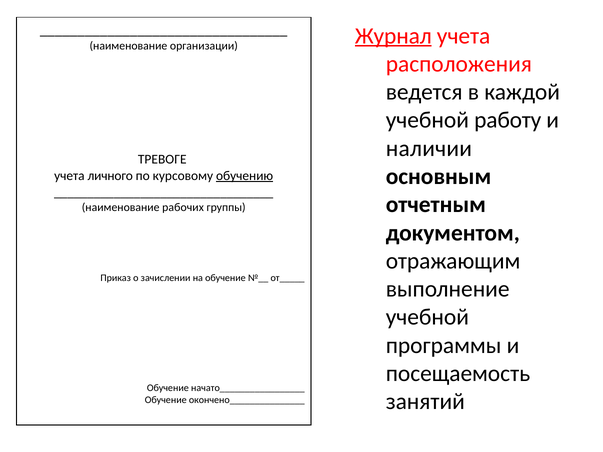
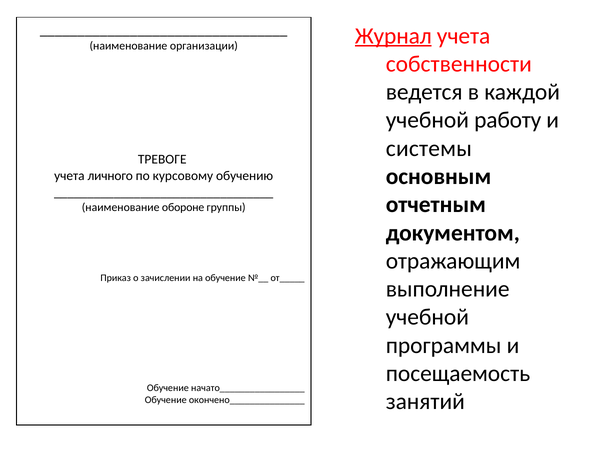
расположения: расположения -> собственности (459, 64)
наличии: наличии -> системы (429, 148)
обучению underline: present -> none (245, 176)
рабочих: рабочих -> обороне (183, 208)
